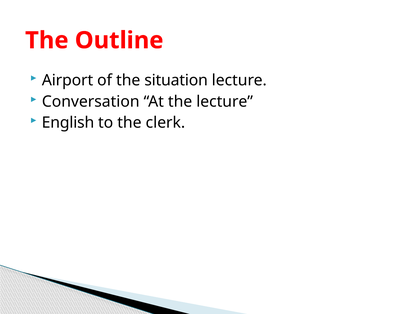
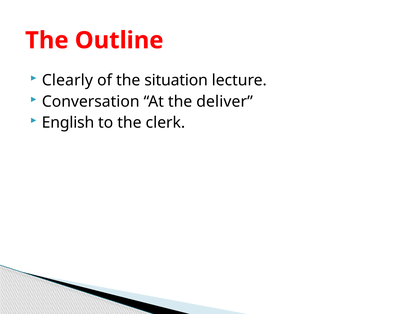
Airport: Airport -> Clearly (67, 80)
the lecture: lecture -> deliver (225, 102)
